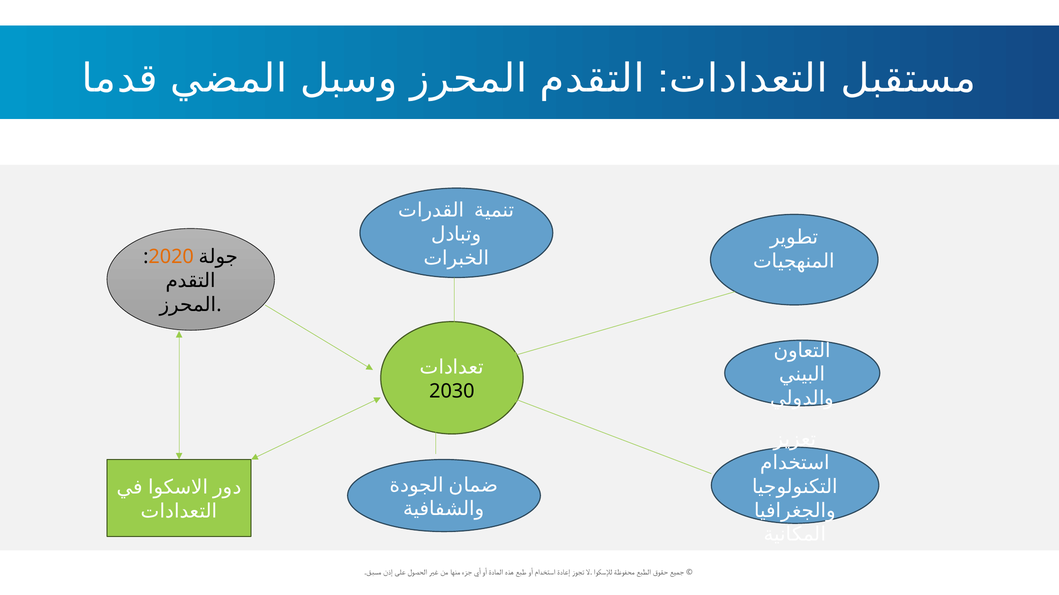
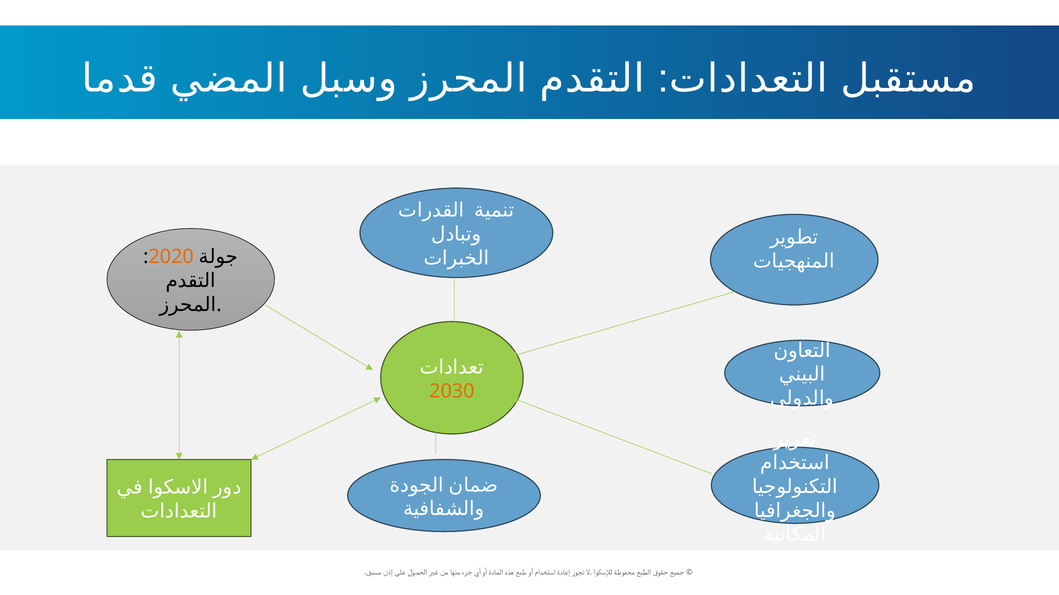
2030 colour: black -> orange (452, 391)
